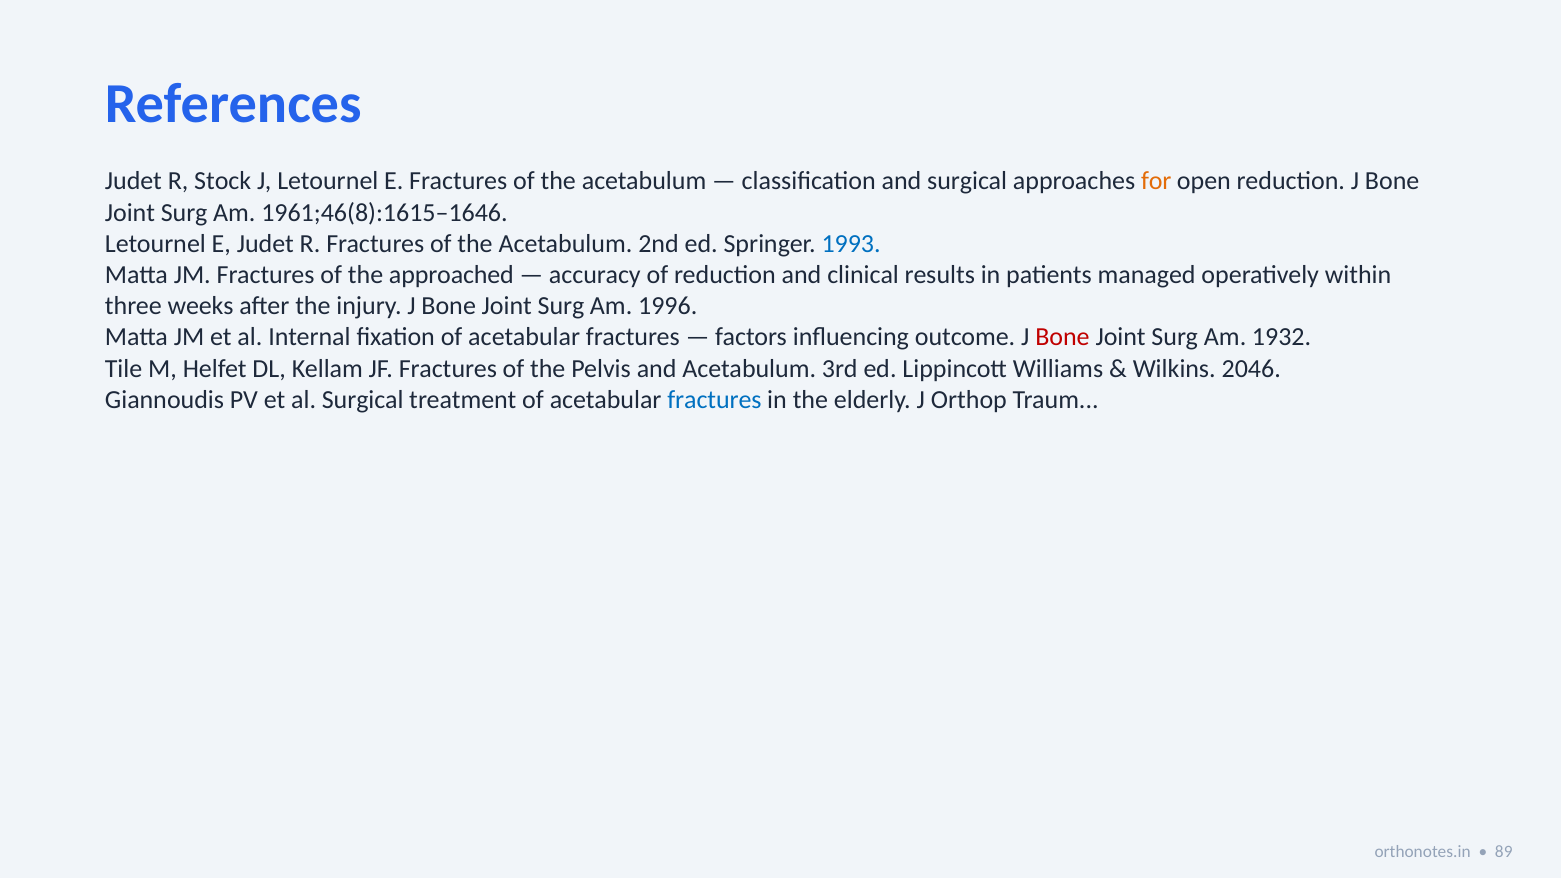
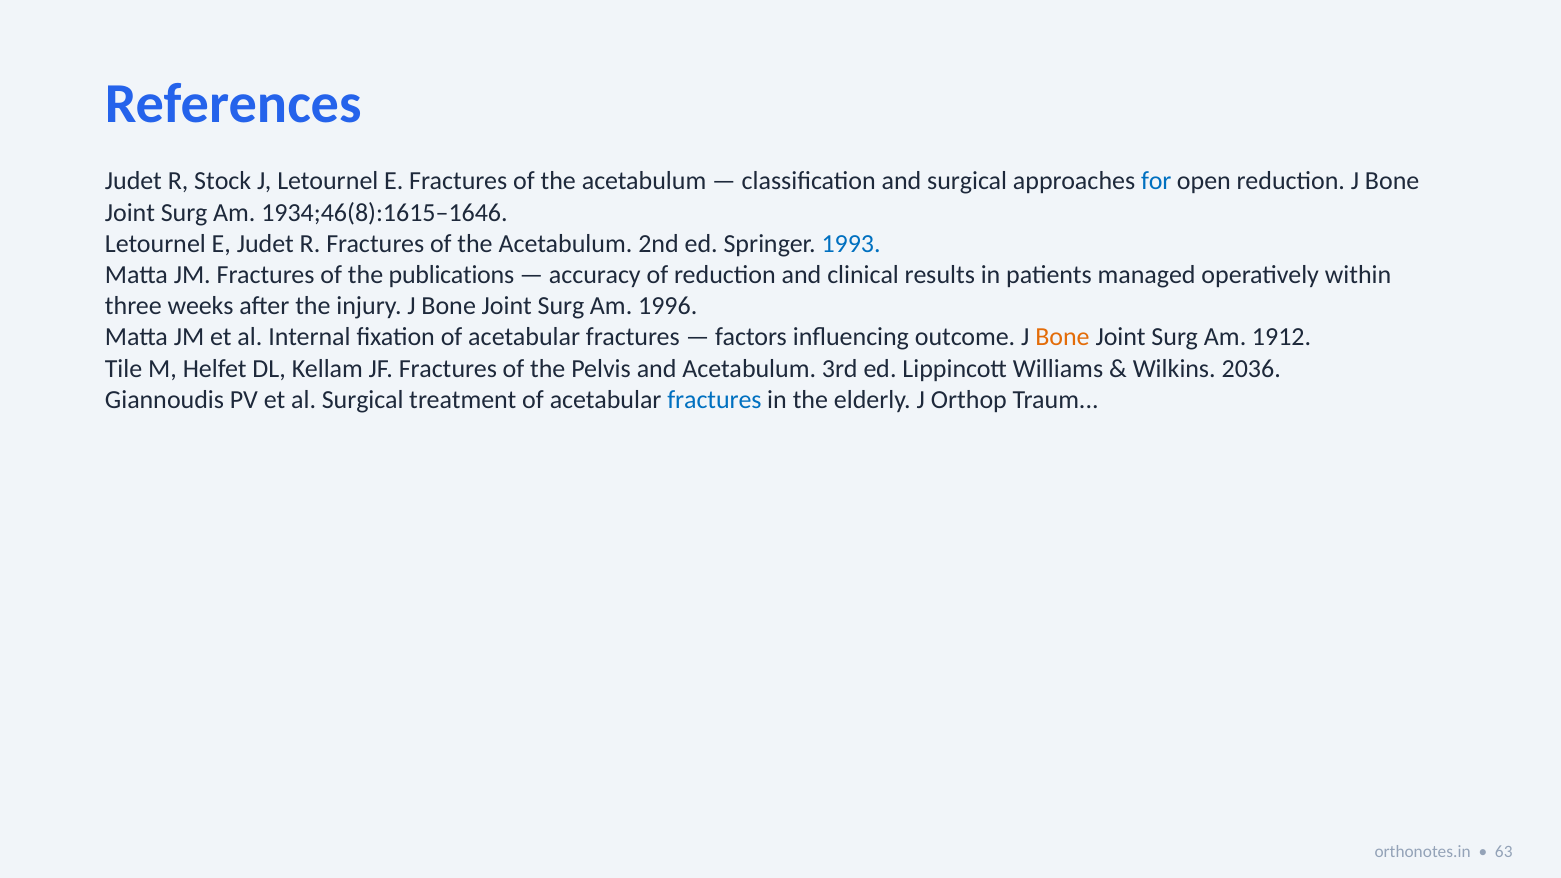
for colour: orange -> blue (1156, 181)
1961;46(8):1615–1646: 1961;46(8):1615–1646 -> 1934;46(8):1615–1646 (384, 212)
approached: approached -> publications (451, 275)
Bone colour: red -> orange (1063, 337)
1932: 1932 -> 1912 (1282, 337)
2046: 2046 -> 2036 (1251, 369)
89: 89 -> 63 (1504, 852)
